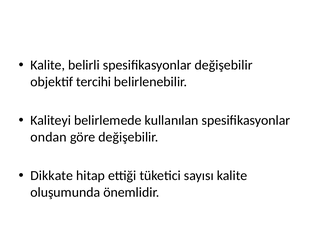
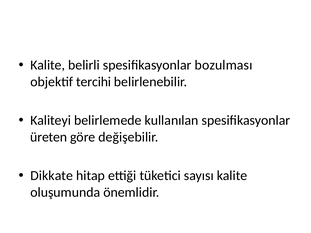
spesifikasyonlar değişebilir: değişebilir -> bozulması (224, 65)
ondan: ondan -> üreten (49, 137)
